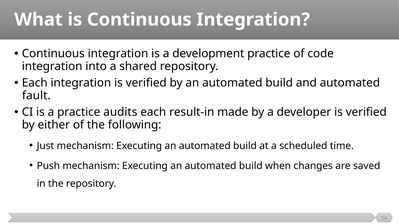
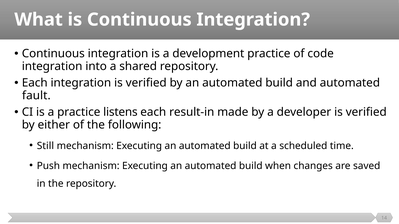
audits: audits -> listens (120, 112)
Just: Just -> Still (45, 146)
